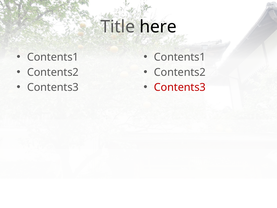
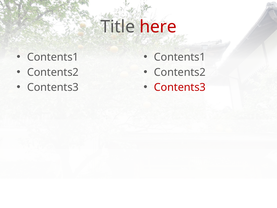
here colour: black -> red (158, 27)
